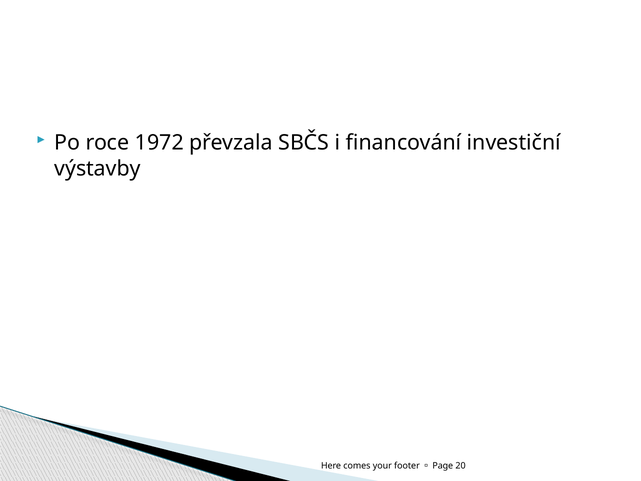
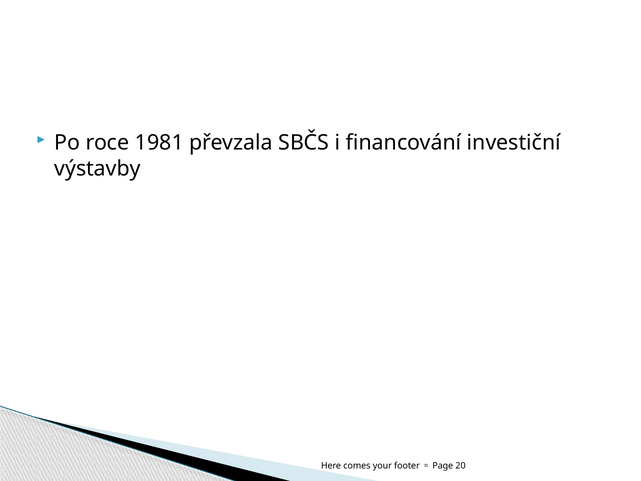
1972: 1972 -> 1981 (159, 143)
